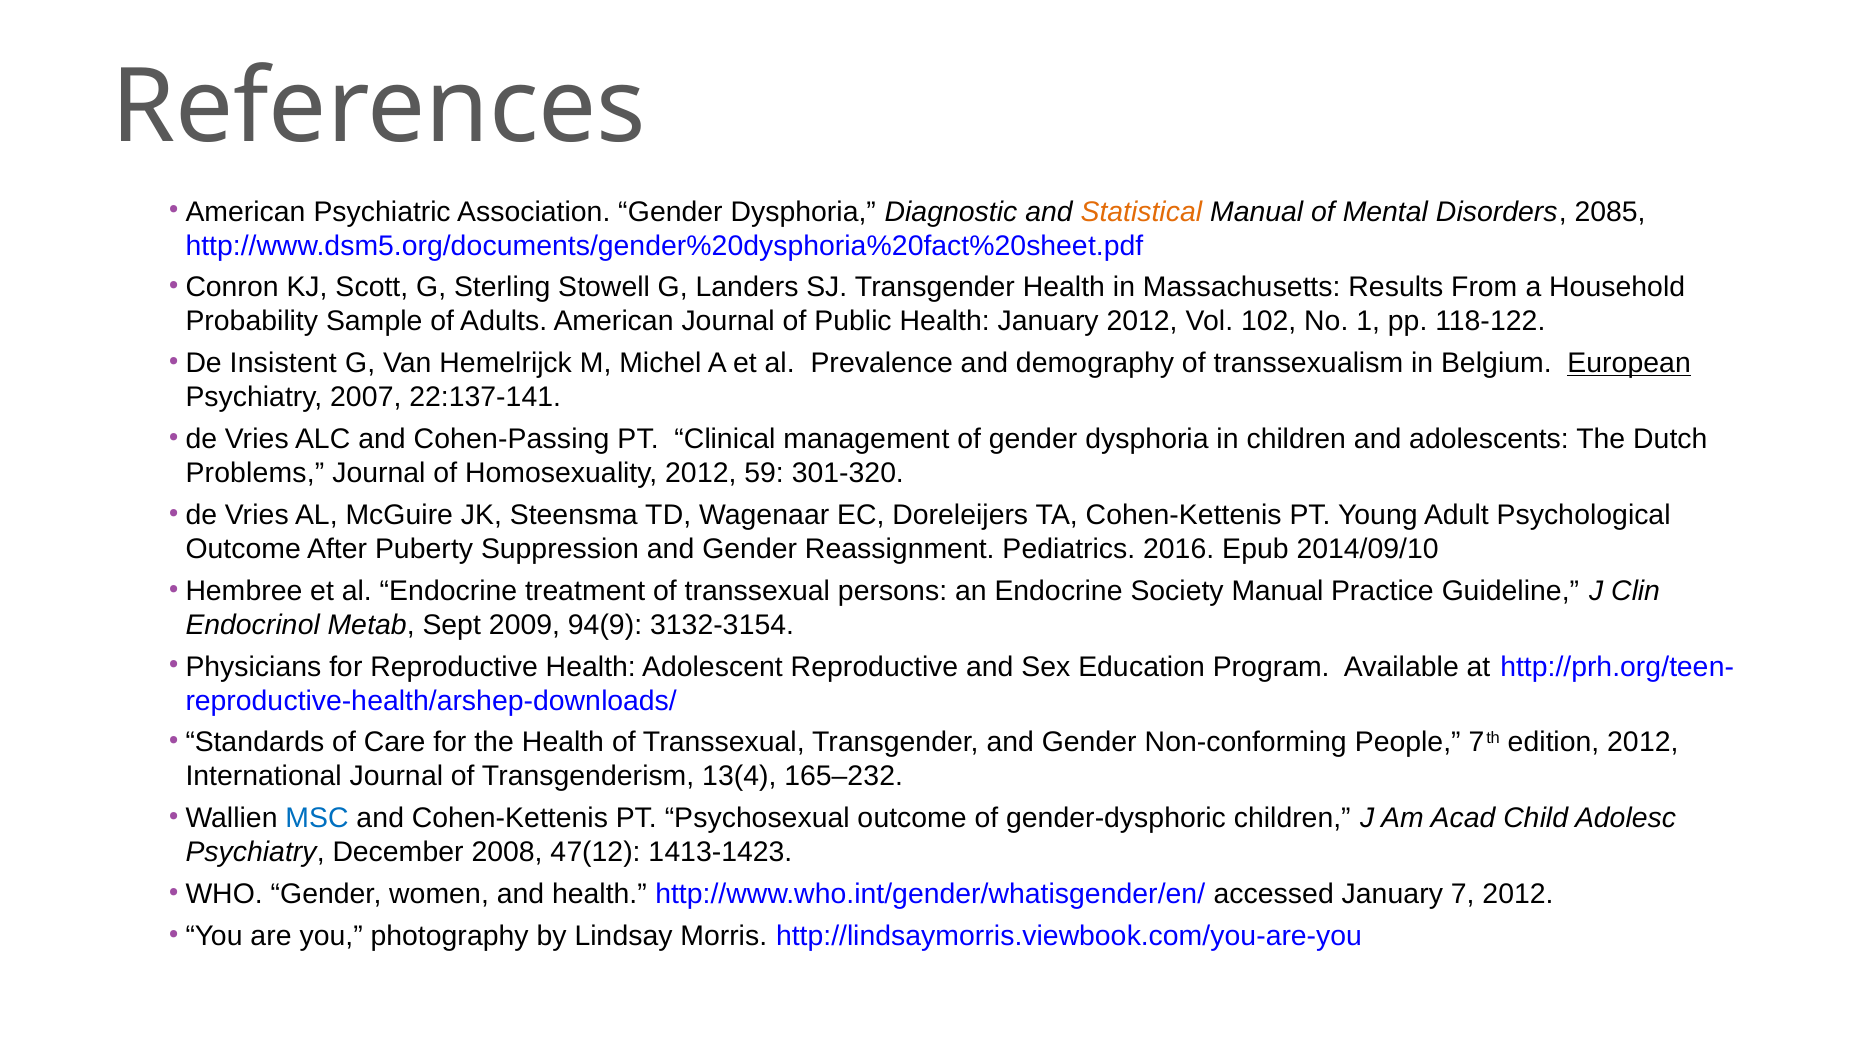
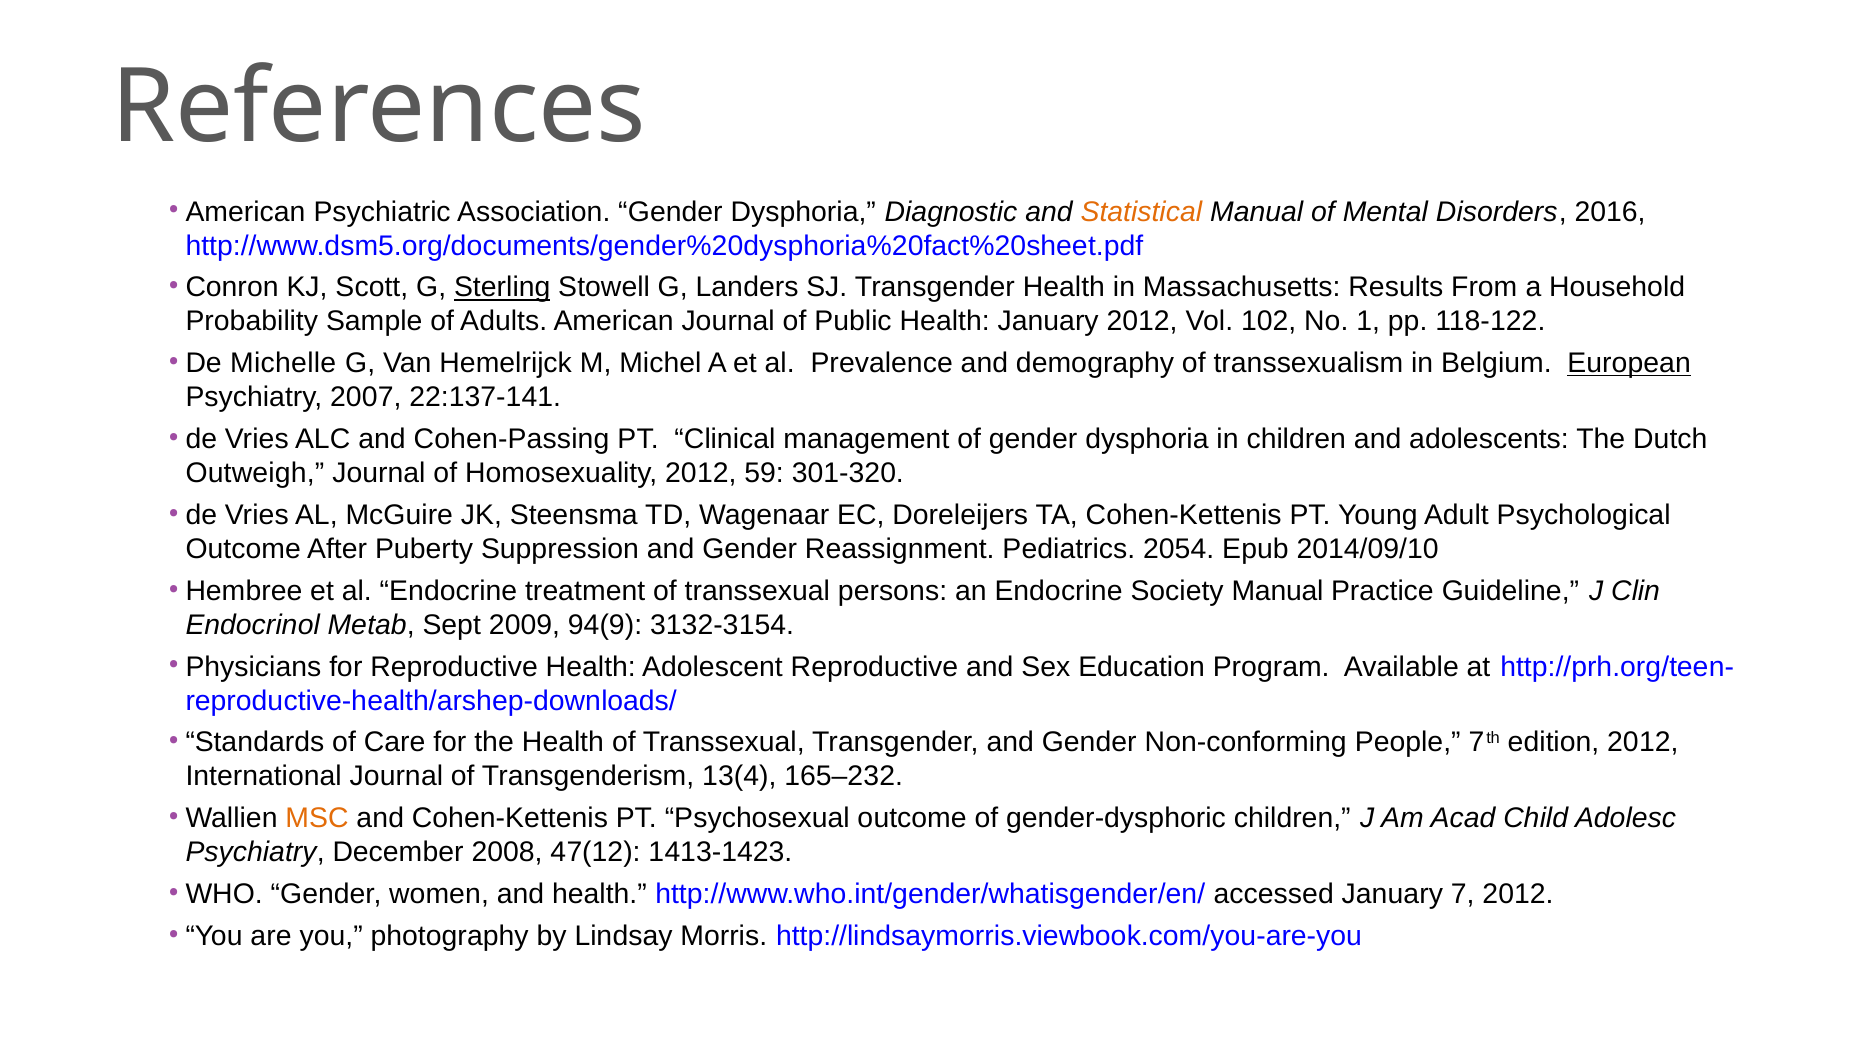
2085: 2085 -> 2016 (1610, 212)
Sterling underline: none -> present (502, 288)
Insistent: Insistent -> Michelle (283, 364)
Problems: Problems -> Outweigh (255, 474)
2016: 2016 -> 2054 (1179, 549)
MSC colour: blue -> orange (317, 819)
